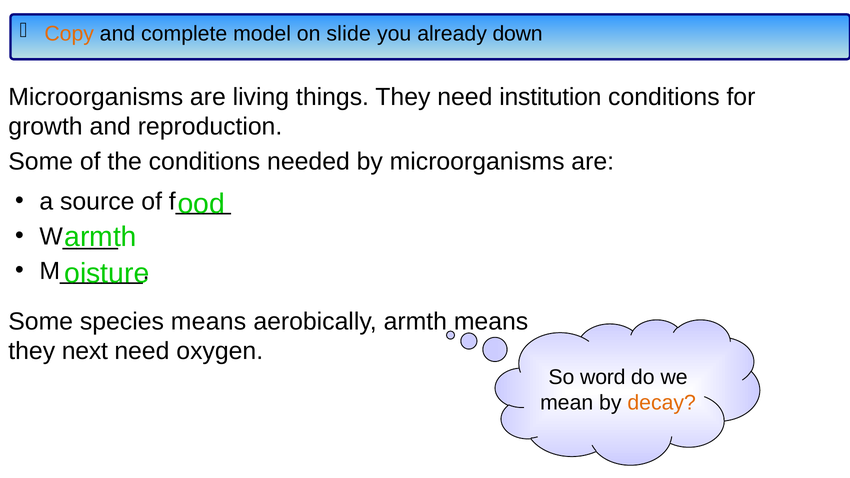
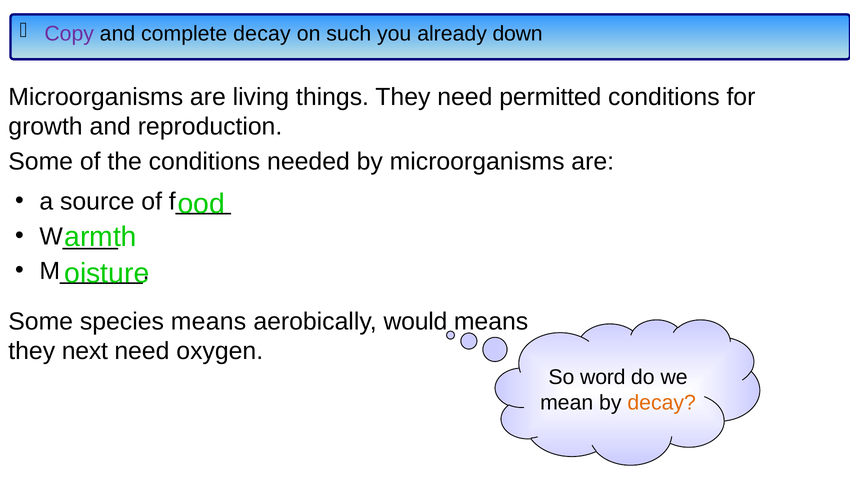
Copy colour: orange -> purple (69, 34)
complete model: model -> decay (262, 34)
slide: slide -> such (349, 34)
need institution: institution -> permitted (550, 97)
aerobically armth: armth -> would (415, 321)
